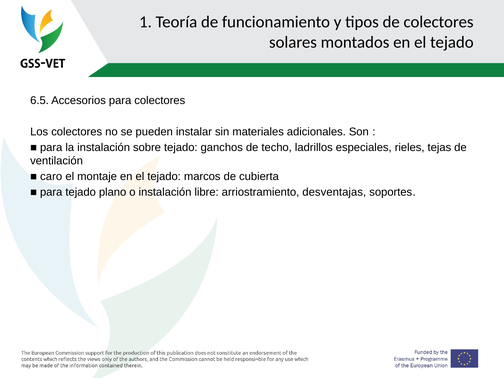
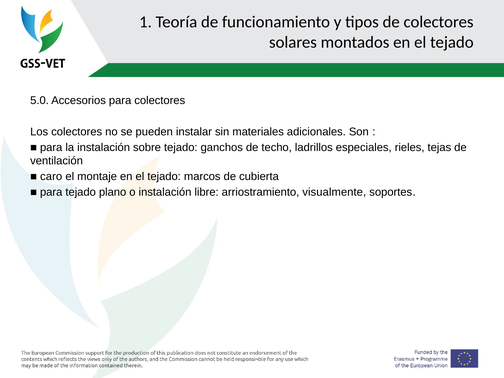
6.5: 6.5 -> 5.0 (40, 100)
desventajas: desventajas -> visualmente (334, 192)
